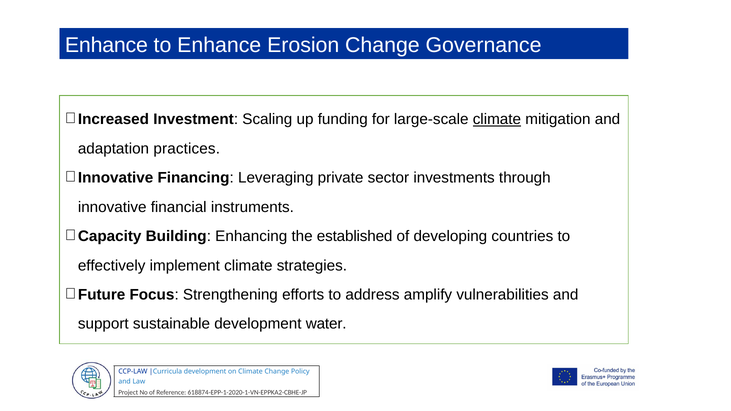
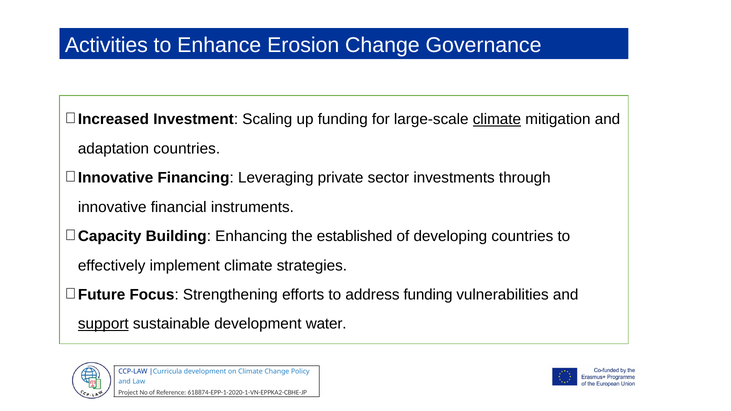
Enhance: Enhance -> Activities (106, 45)
adaptation practices: practices -> countries (187, 149)
address amplify: amplify -> funding (428, 295)
support underline: none -> present (103, 324)
